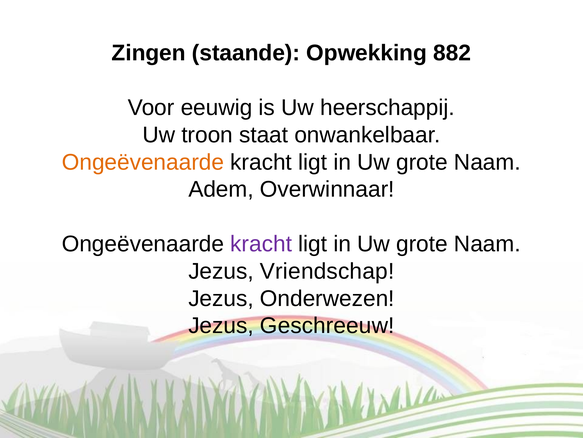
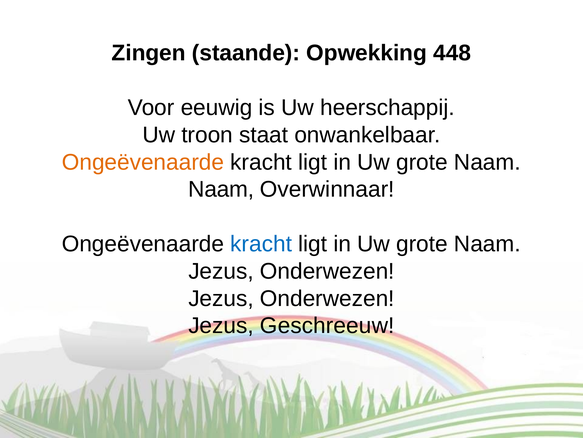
882: 882 -> 448 (452, 53)
Adem: Adem -> Naam (221, 189)
kracht colour: purple -> blue (261, 244)
Vriendschap: Vriendschap -> Onderwezen (327, 271)
